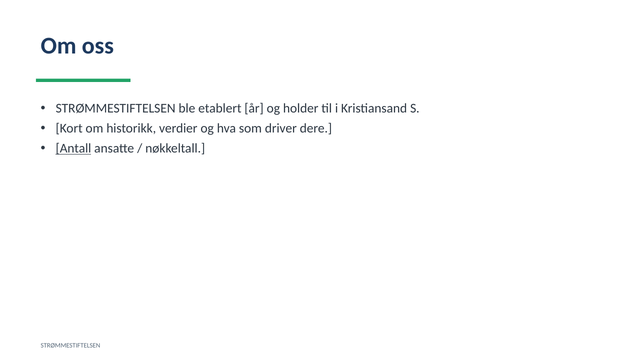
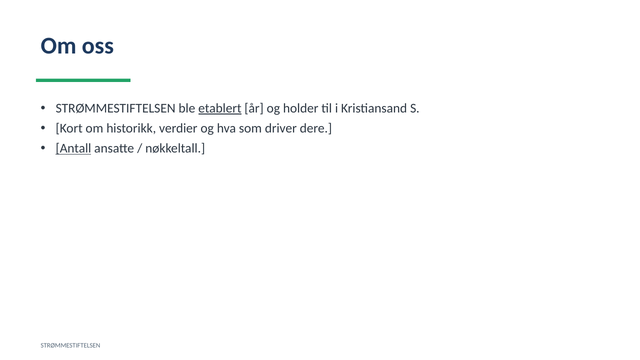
etablert underline: none -> present (220, 108)
